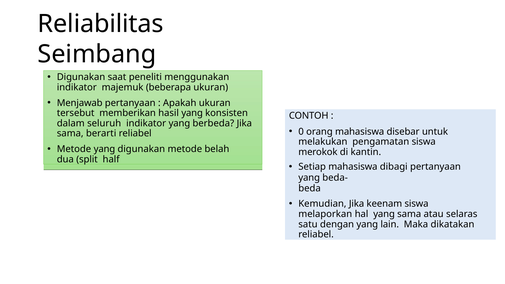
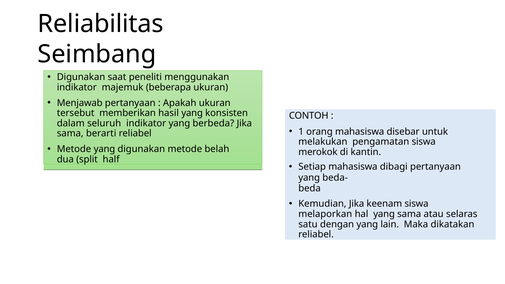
0: 0 -> 1 (301, 132)
